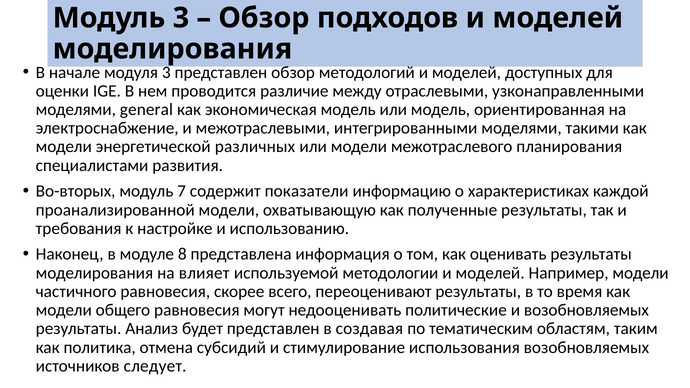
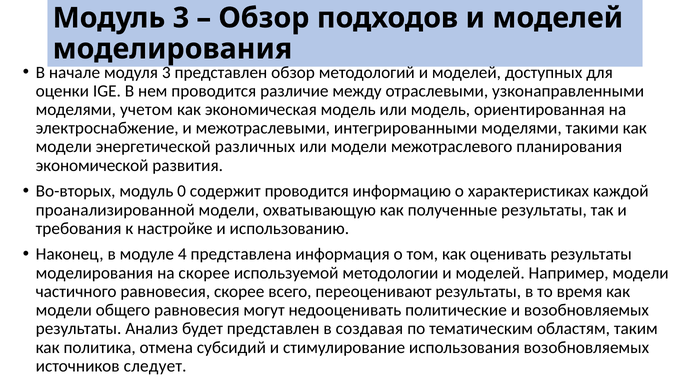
general: general -> учетом (146, 110)
специалистами: специалистами -> экономической (92, 165)
7: 7 -> 0 (182, 191)
содержит показатели: показатели -> проводится (307, 191)
8: 8 -> 4 (182, 254)
на влияет: влияет -> скорее (204, 273)
